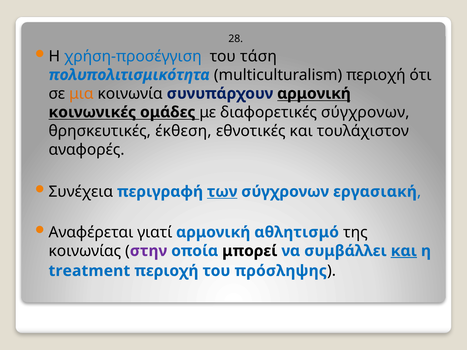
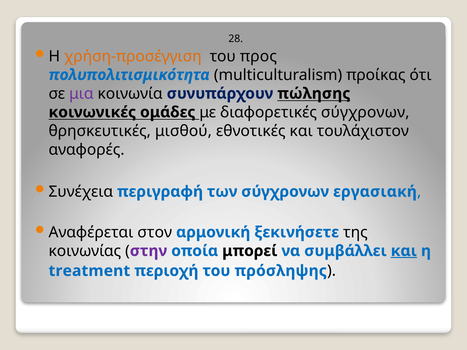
χρήση-προσέγγιση colour: blue -> orange (133, 56)
τάση: τάση -> προς (258, 56)
multiculturalism περιοχή: περιοχή -> προίκας (376, 75)
μια colour: orange -> purple (81, 94)
συνυπάρχουν αρμονική: αρμονική -> πώλησης (314, 94)
έκθεση: έκθεση -> μισθού (183, 131)
των underline: present -> none (222, 192)
γιατί: γιατί -> στον (155, 232)
αθλητισμό: αθλητισμό -> ξεκινήσετε (297, 232)
